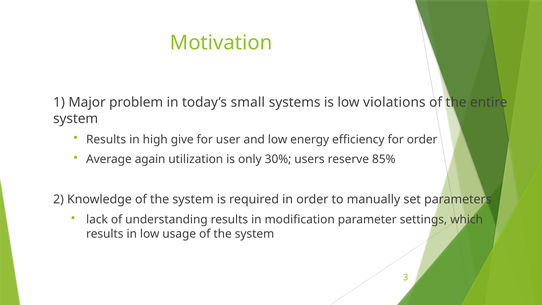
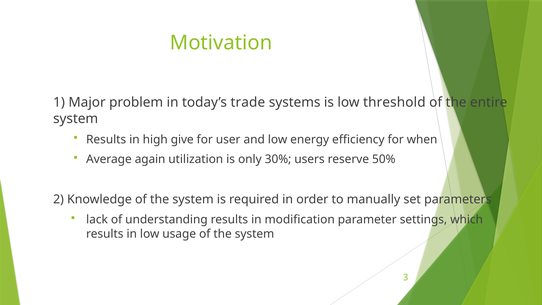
small: small -> trade (248, 102)
violations: violations -> threshold (394, 102)
for order: order -> when (422, 139)
85%: 85% -> 50% (384, 159)
